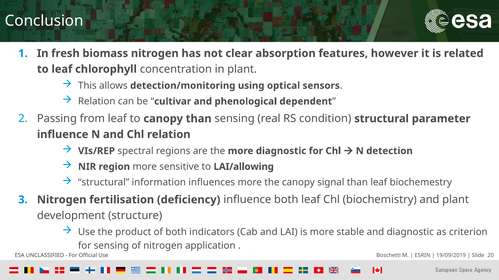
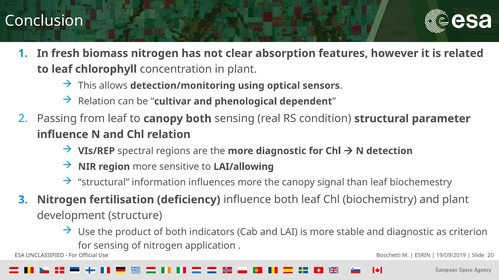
canopy than: than -> both (199, 119)
